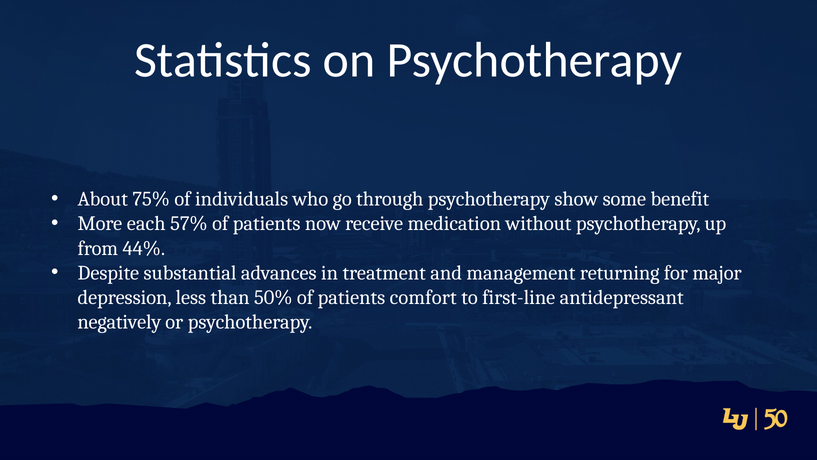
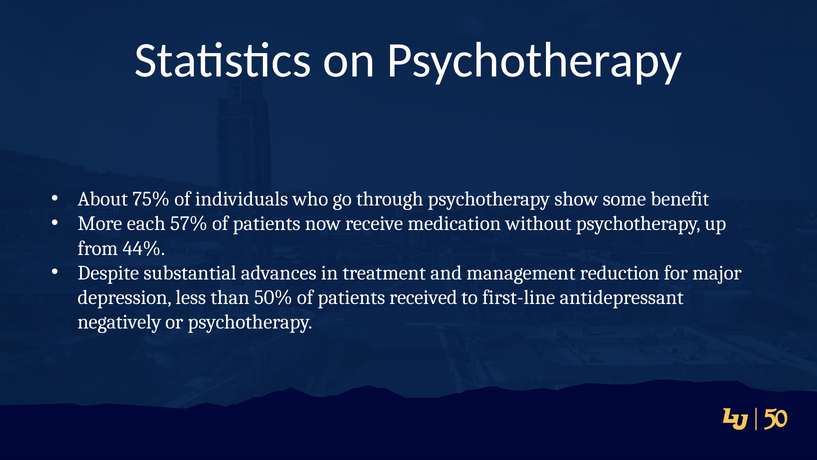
returning: returning -> reduction (620, 273)
comfort: comfort -> received (423, 297)
